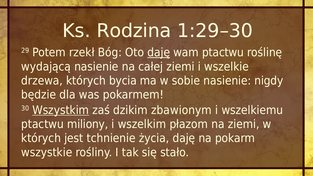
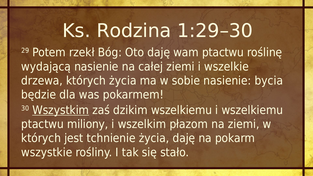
daję underline: present -> none (159, 53)
których bycia: bycia -> życia (123, 81)
nigdy: nigdy -> bycia (269, 81)
dzikim zbawionym: zbawionym -> wszelkiemu (182, 110)
